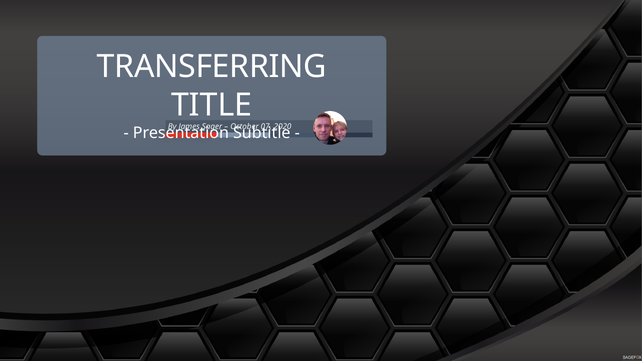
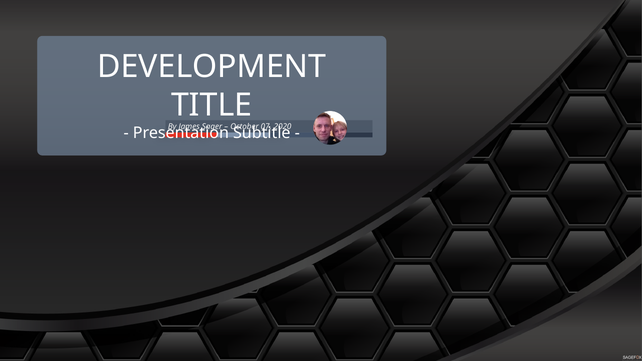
TRANSFERRING: TRANSFERRING -> DEVELOPMENT (212, 66)
